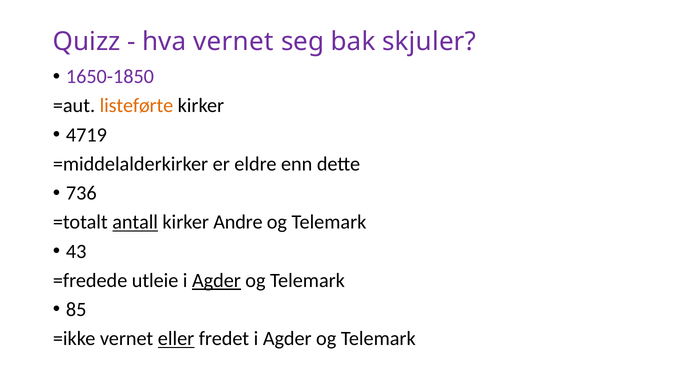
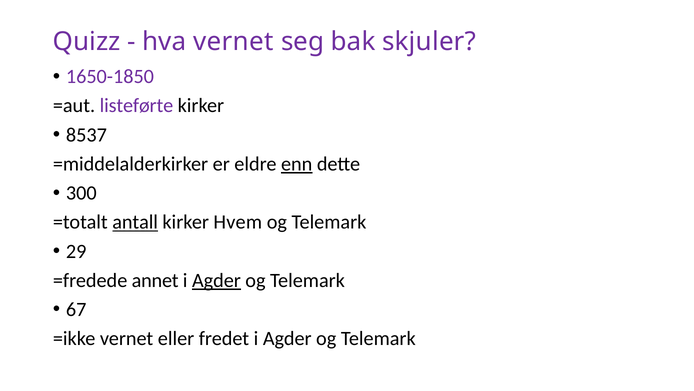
listeførte colour: orange -> purple (136, 106)
4719: 4719 -> 8537 (86, 135)
enn underline: none -> present (297, 164)
736: 736 -> 300 (81, 193)
Andre: Andre -> Hvem (238, 222)
43: 43 -> 29 (76, 251)
utleie: utleie -> annet (155, 280)
85: 85 -> 67 (76, 309)
eller underline: present -> none (176, 338)
